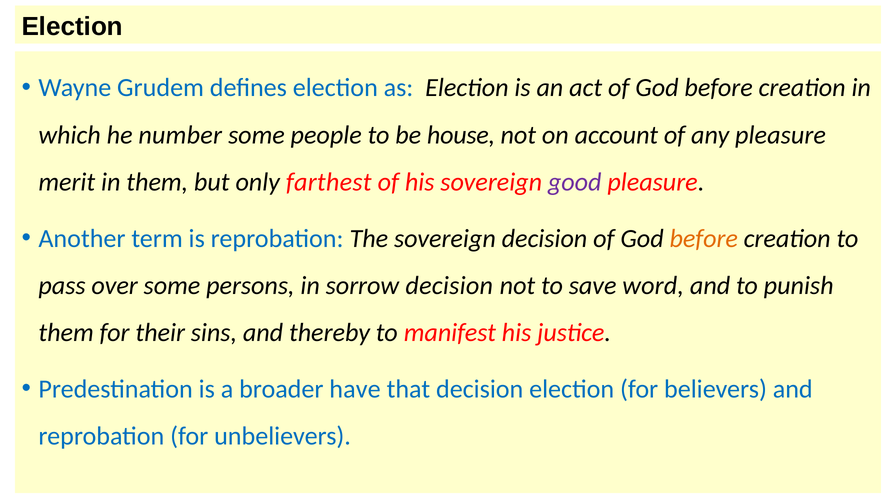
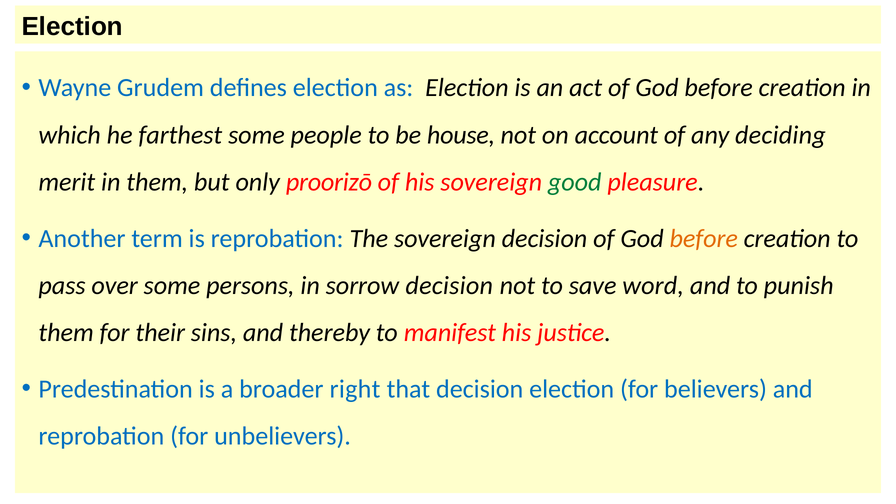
number: number -> farthest (180, 135)
any pleasure: pleasure -> deciding (780, 135)
farthest: farthest -> proorizō (329, 182)
good colour: purple -> green (575, 182)
have: have -> right (355, 389)
